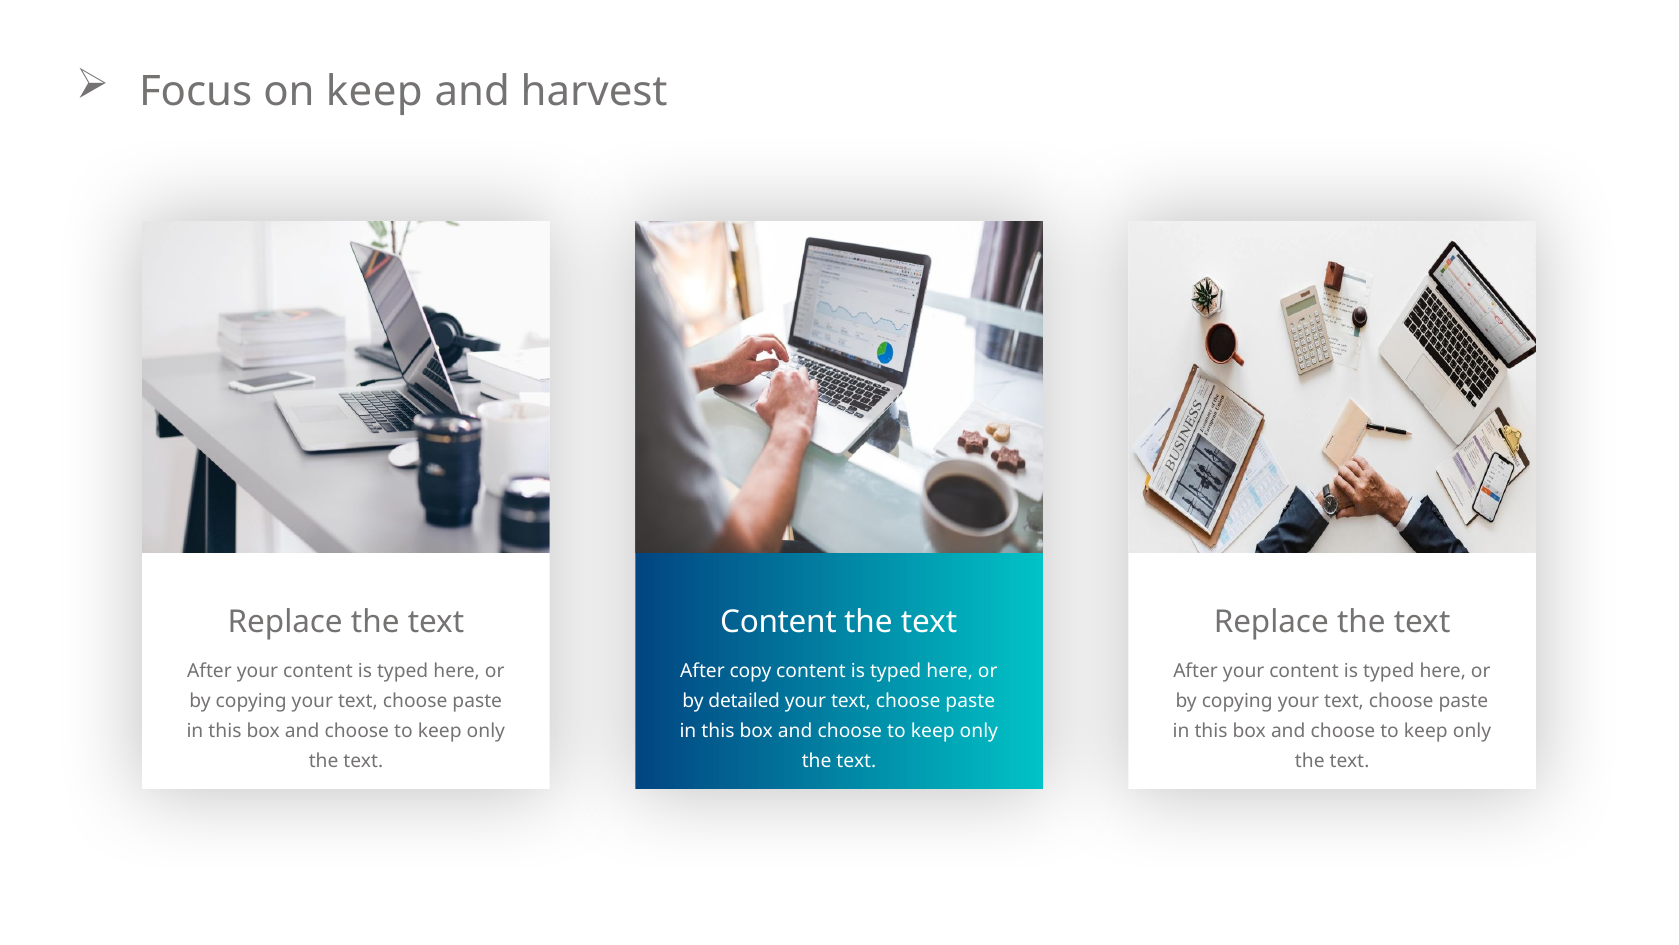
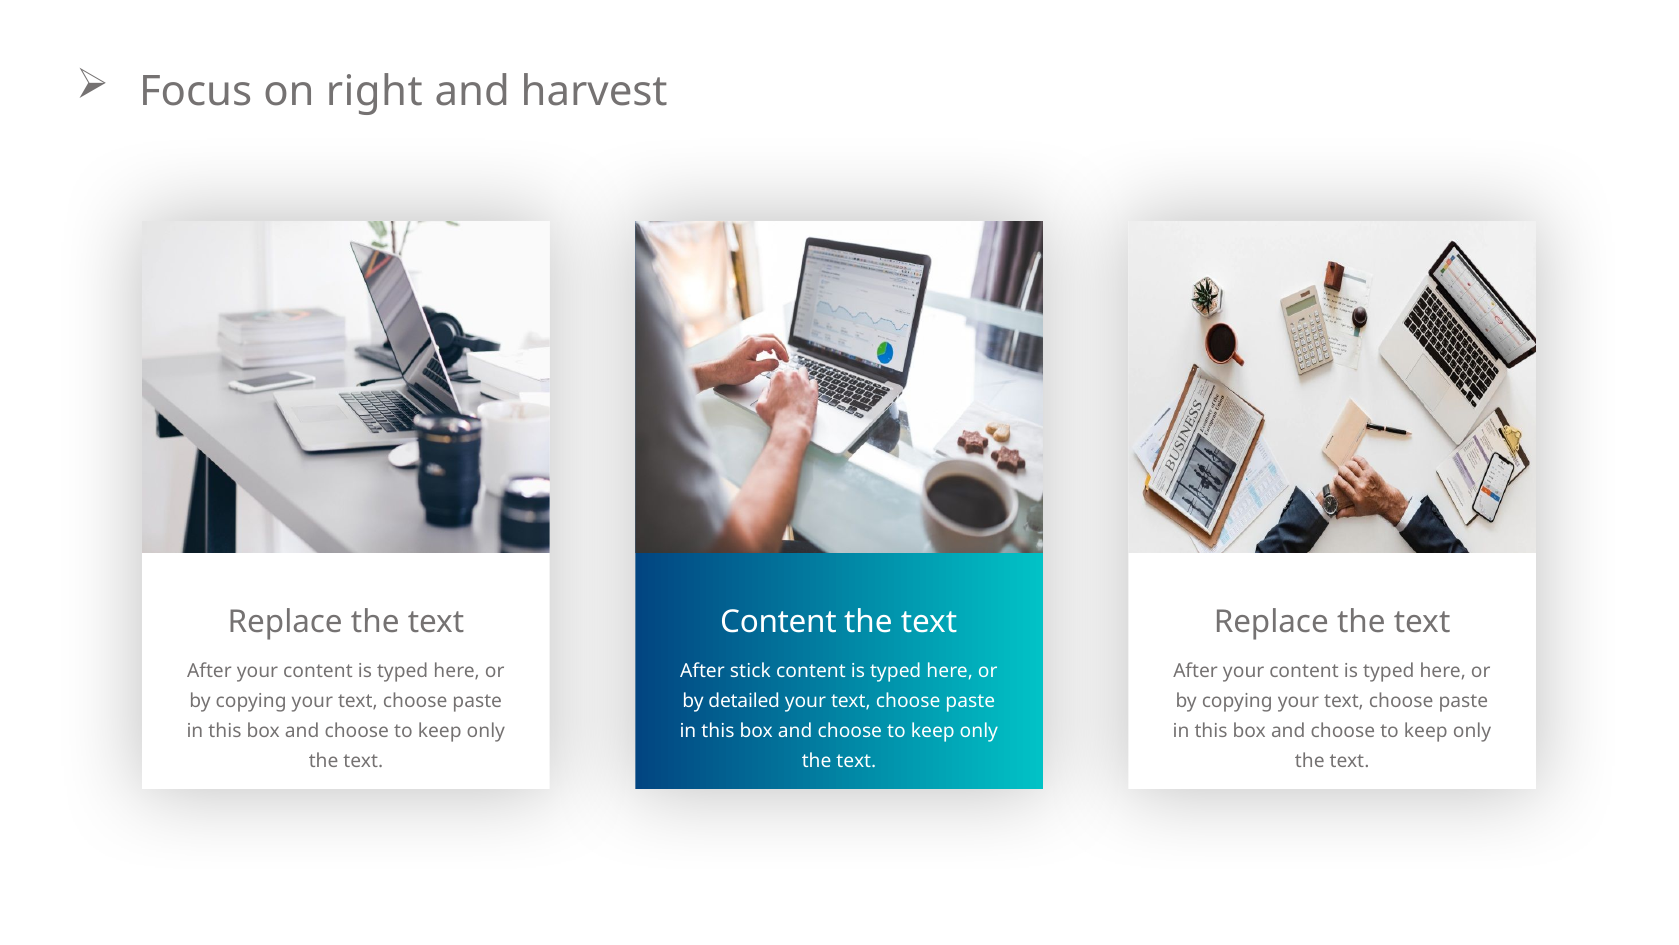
on keep: keep -> right (374, 91)
copy: copy -> stick (750, 671)
